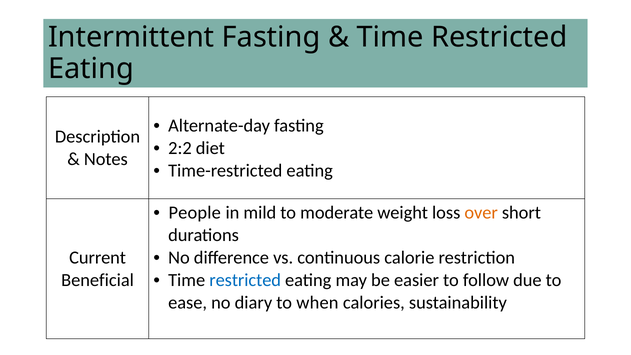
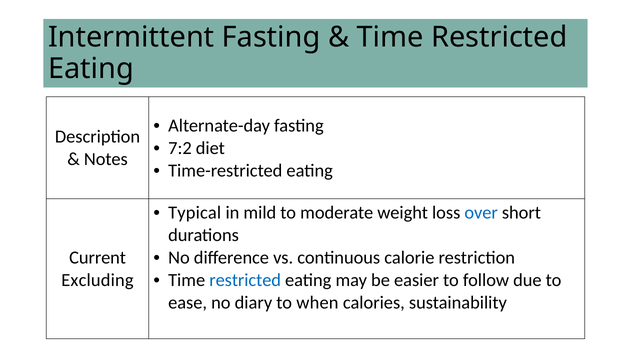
2:2: 2:2 -> 7:2 (180, 148)
People: People -> Typical (195, 213)
over colour: orange -> blue (481, 213)
Beneficial: Beneficial -> Excluding (97, 280)
